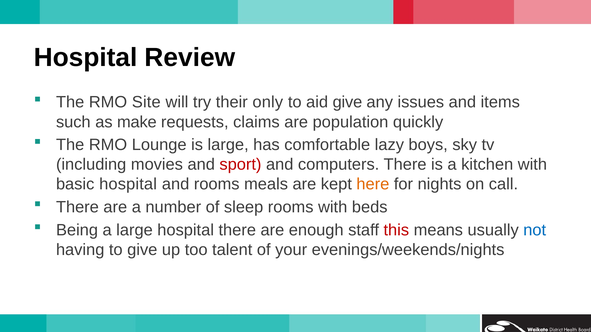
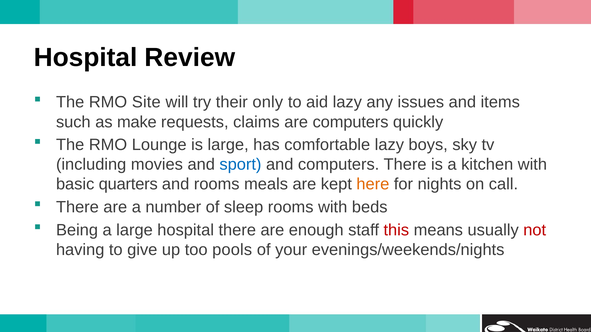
aid give: give -> lazy (347, 102)
are population: population -> computers (351, 122)
sport colour: red -> blue (240, 165)
basic hospital: hospital -> quarters (128, 184)
not colour: blue -> red (535, 230)
talent: talent -> pools (232, 250)
